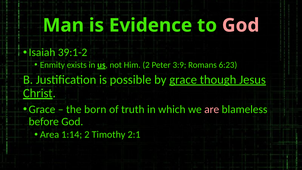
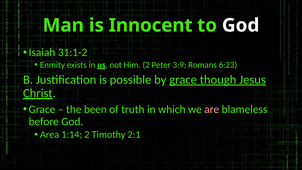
Evidence: Evidence -> Innocent (151, 25)
God colour: pink -> white (241, 25)
39:1-2: 39:1-2 -> 31:1-2 (73, 52)
born: born -> been (95, 109)
